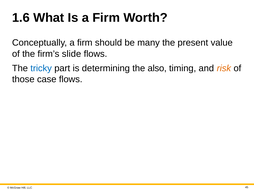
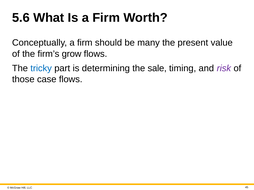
1.6: 1.6 -> 5.6 (21, 18)
slide: slide -> grow (72, 54)
also: also -> sale (157, 68)
risk colour: orange -> purple (224, 68)
